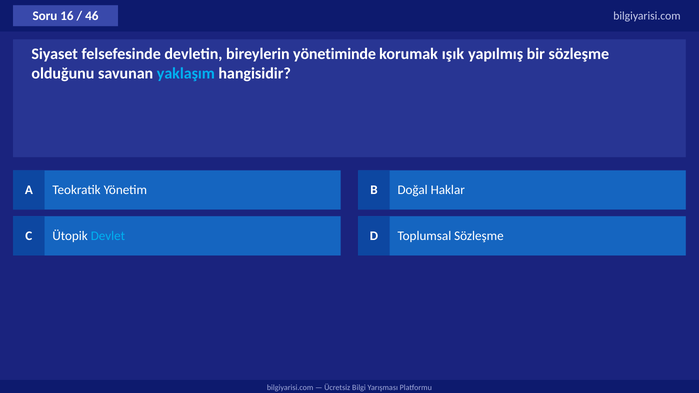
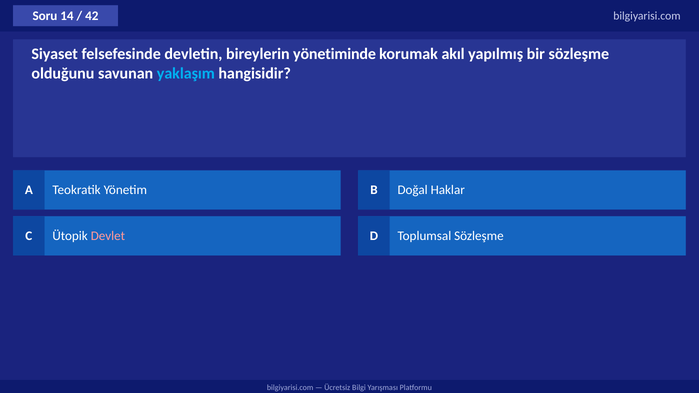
16: 16 -> 14 (67, 16)
46: 46 -> 42 (92, 16)
ışık: ışık -> akıl (453, 54)
Devlet colour: light blue -> pink (108, 236)
